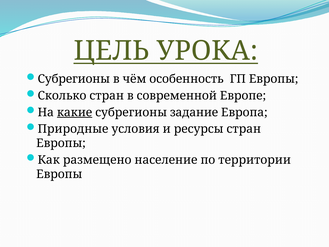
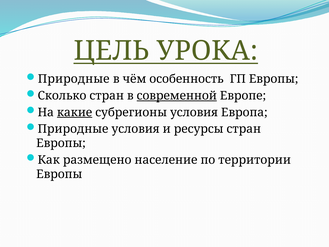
Субрегионы: Субрегионы -> Природные (74, 79)
современной underline: none -> present (177, 96)
субрегионы задание: задание -> условия (194, 112)
